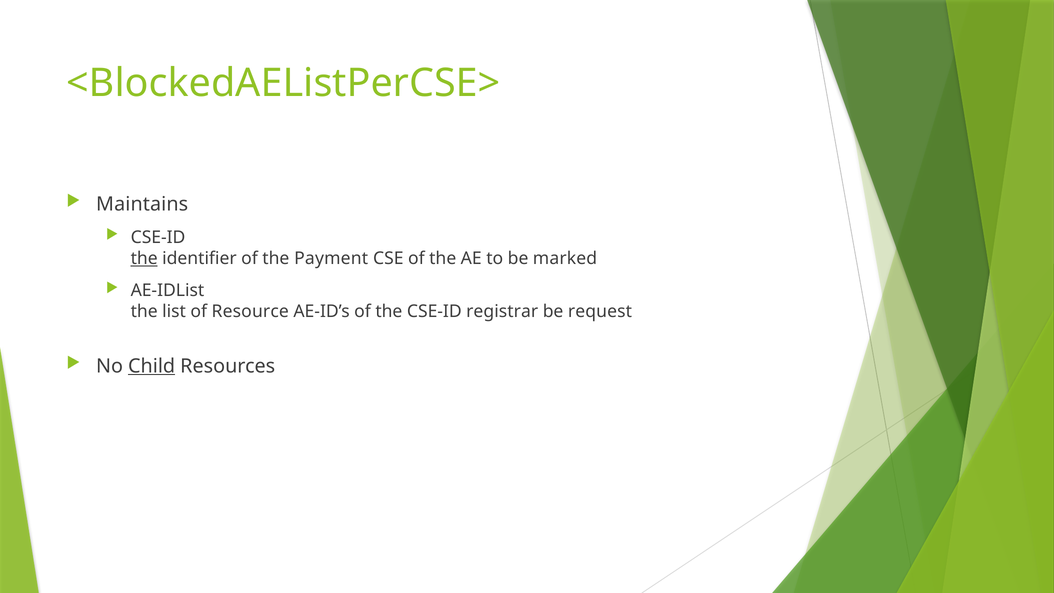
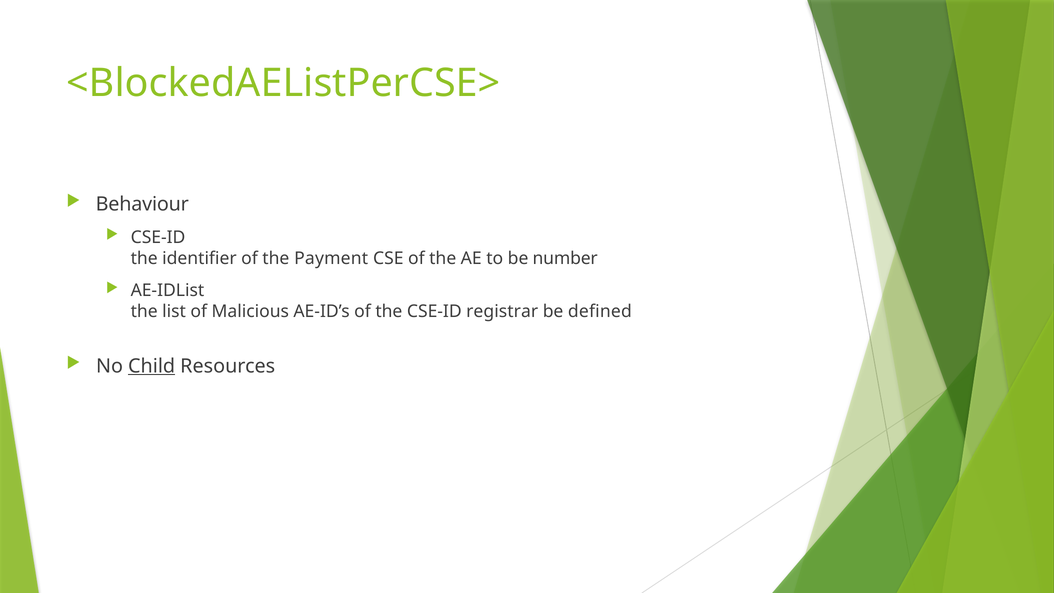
Maintains: Maintains -> Behaviour (142, 204)
the underline: present -> none (144, 258)
marked: marked -> number (565, 258)
Resource: Resource -> Malicious (250, 311)
request: request -> defined (600, 311)
